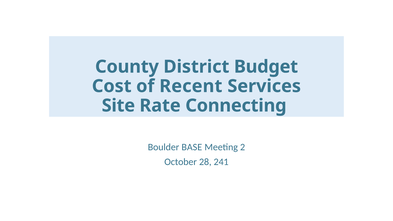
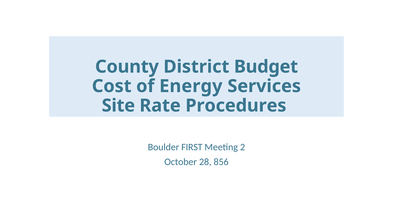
Recent: Recent -> Energy (191, 86)
Connecting: Connecting -> Procedures (236, 106)
BASE: BASE -> FIRST (192, 147)
241: 241 -> 856 (221, 162)
